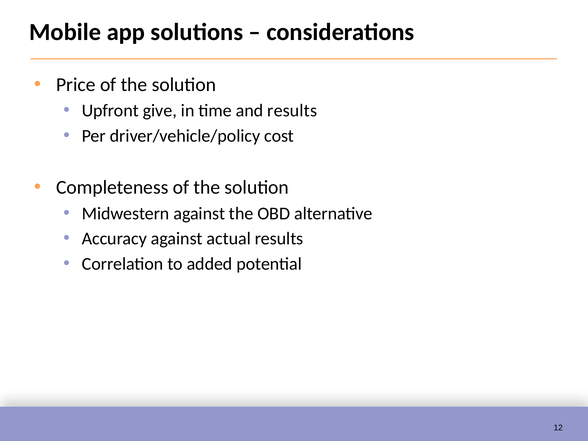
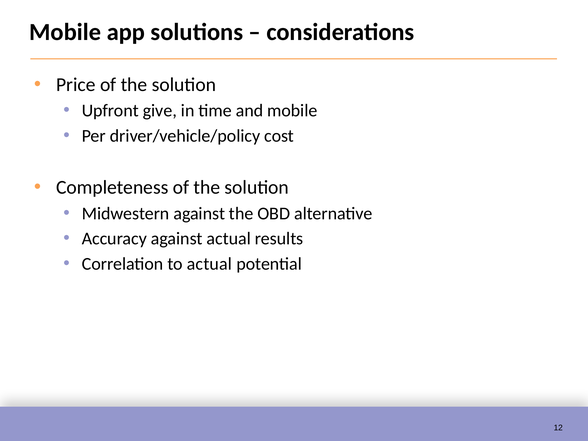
and results: results -> mobile (292, 111)
to added: added -> actual (209, 264)
